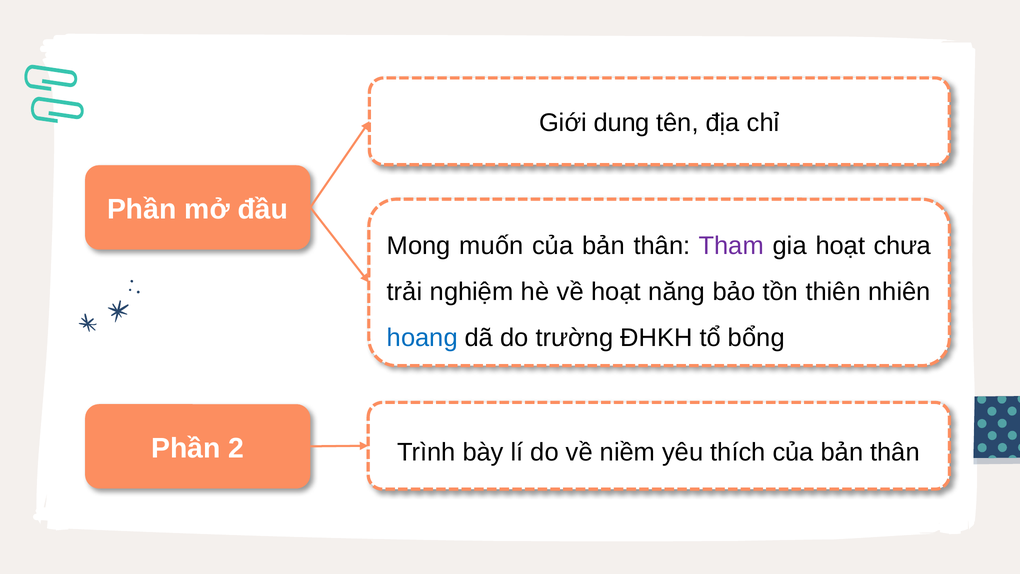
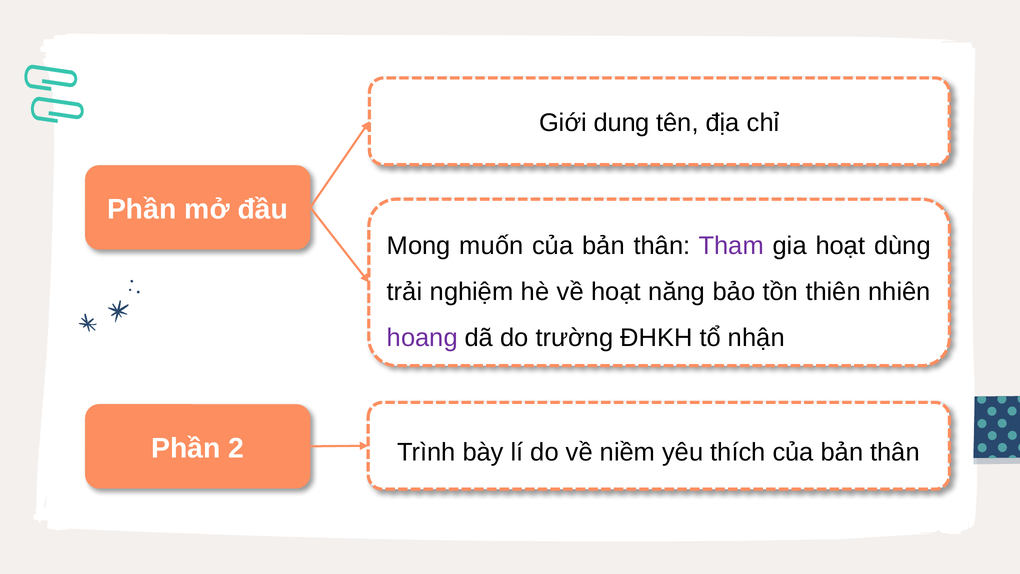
chưa: chưa -> dùng (902, 246)
hoang colour: blue -> purple (422, 338)
bổng: bổng -> nhận (756, 338)
